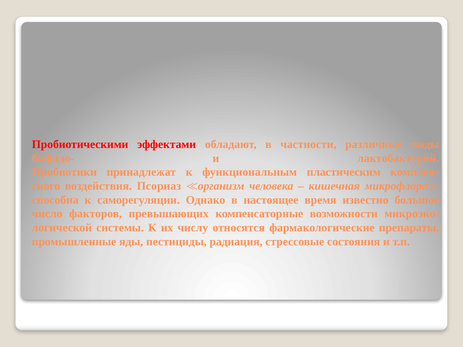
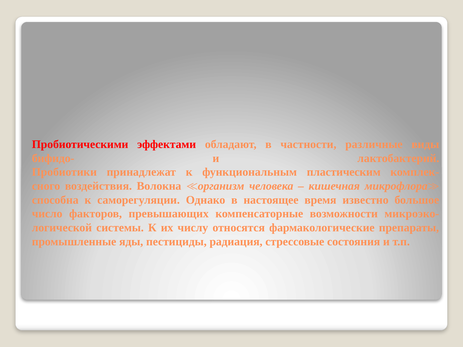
Псориаз: Псориаз -> Волокна (159, 186)
